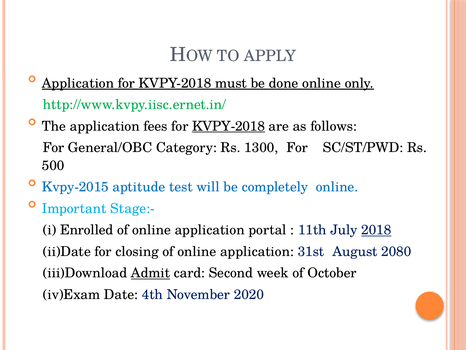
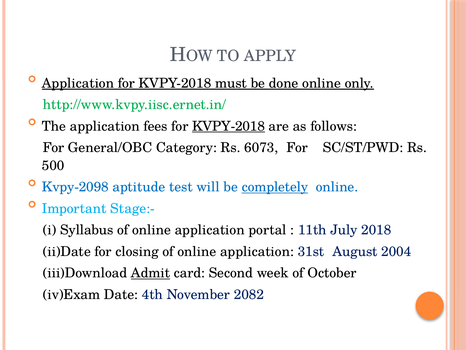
1300: 1300 -> 6073 (261, 147)
Kvpy-2015: Kvpy-2015 -> Kvpy-2098 (75, 187)
completely underline: none -> present (275, 187)
Enrolled: Enrolled -> Syllabus (87, 230)
2018 underline: present -> none (376, 230)
2080: 2080 -> 2004 (396, 251)
2020: 2020 -> 2082 (249, 294)
